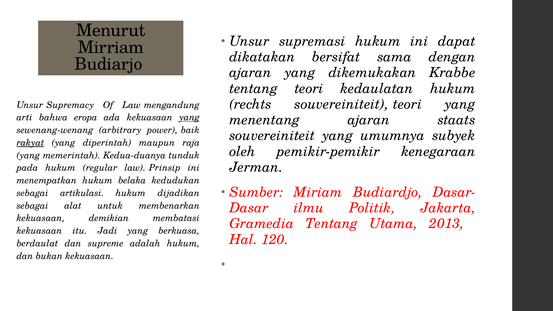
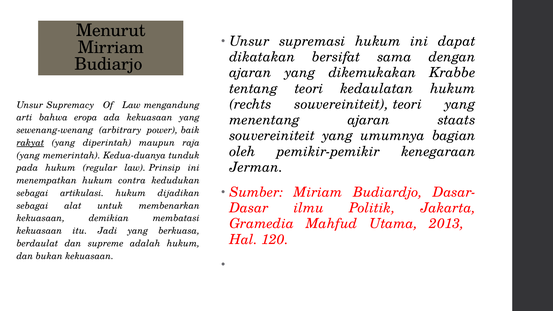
yang underline: present -> none (190, 118)
subyek: subyek -> bagian (454, 136)
belaka: belaka -> contra (132, 181)
Gramedia Tentang: Tentang -> Mahfud (332, 224)
